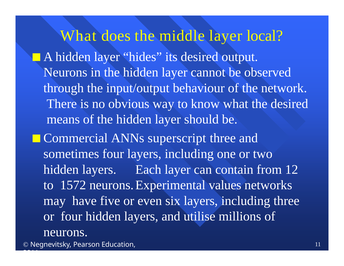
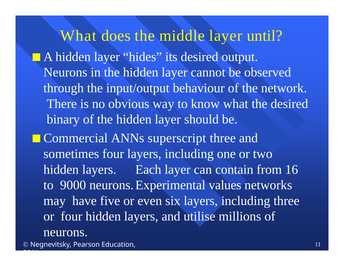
local: local -> until (265, 36)
means: means -> binary (63, 119)
12: 12 -> 16 (292, 169)
1572: 1572 -> 9000 (73, 185)
